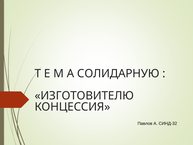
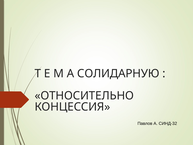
ИЗГОТОВИТЕЛЮ: ИЗГОТОВИТЕЛЮ -> ОТНОСИТЕЛЬНО (84, 96)
